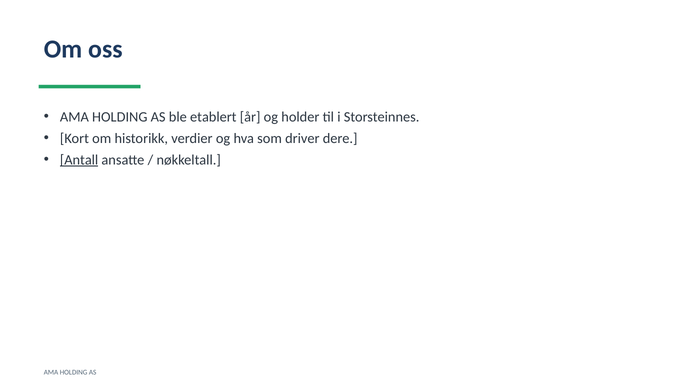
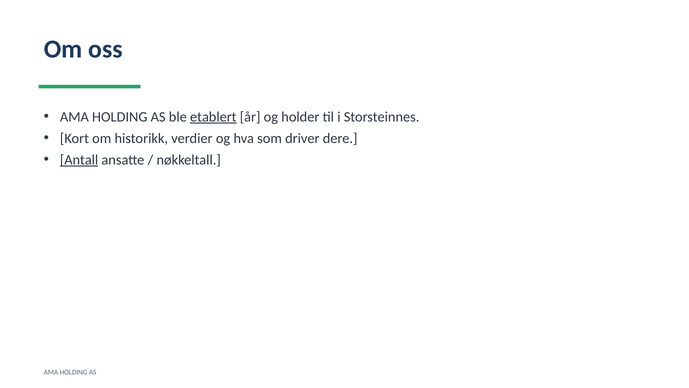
etablert underline: none -> present (213, 117)
